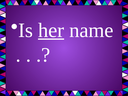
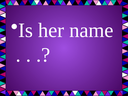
her underline: present -> none (51, 30)
